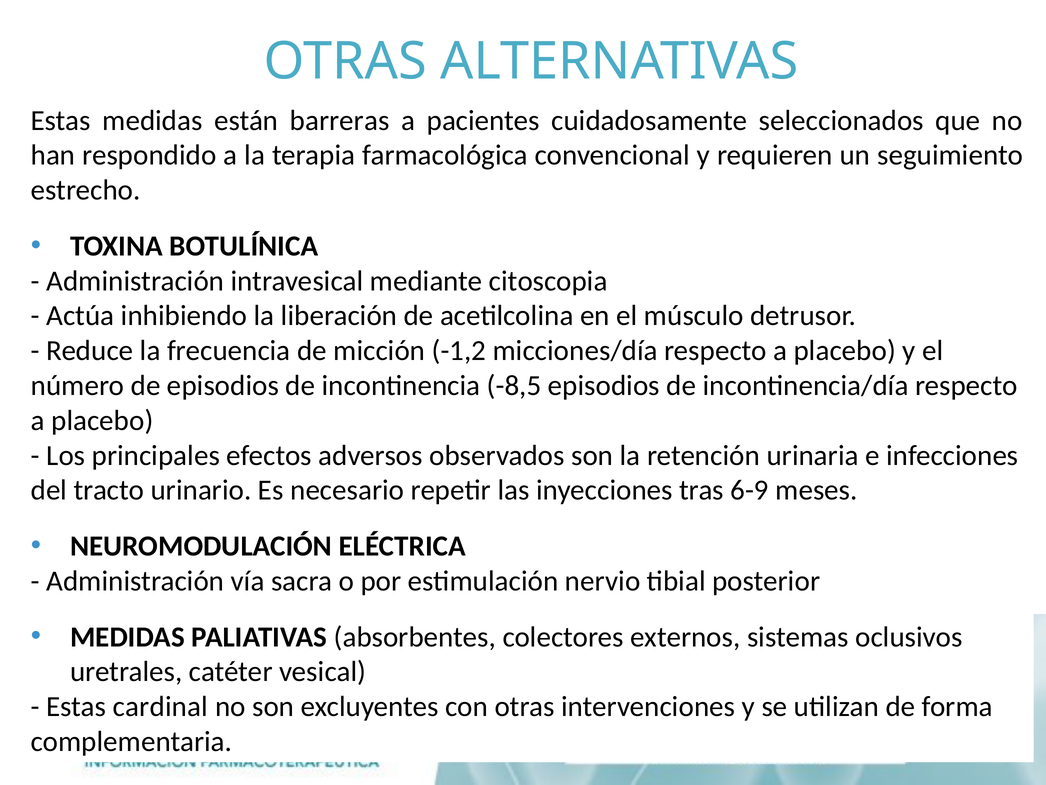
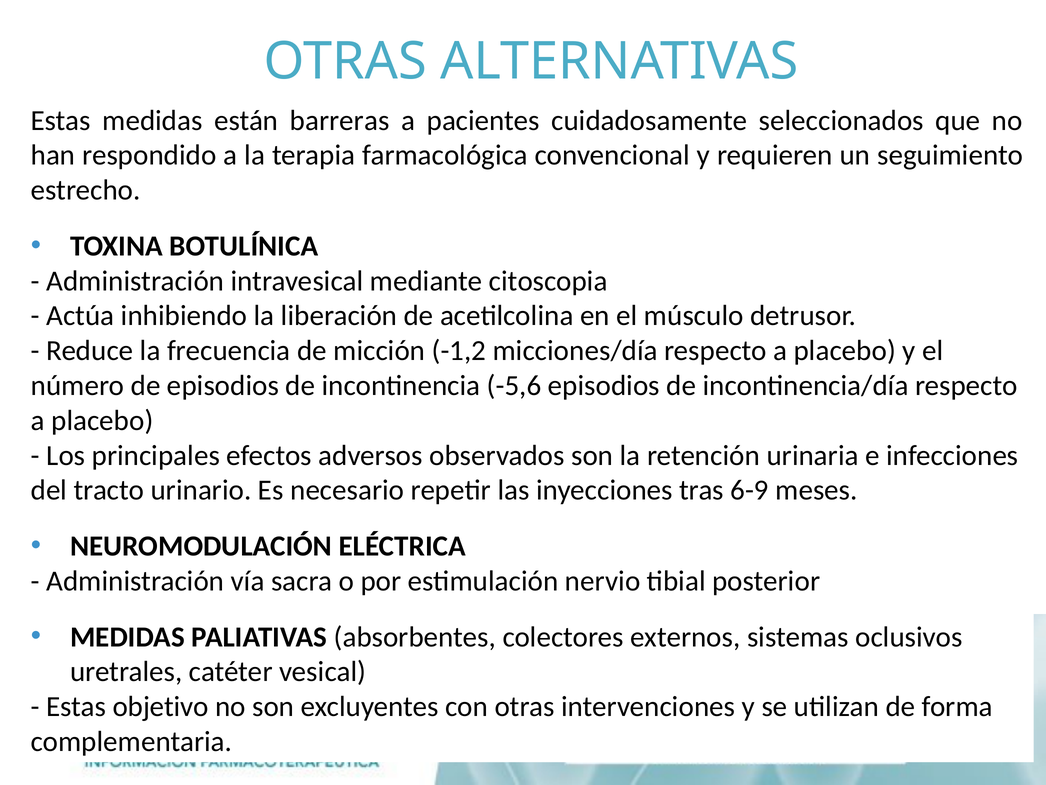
-8,5: -8,5 -> -5,6 (514, 385)
cardinal: cardinal -> objetivo (161, 706)
